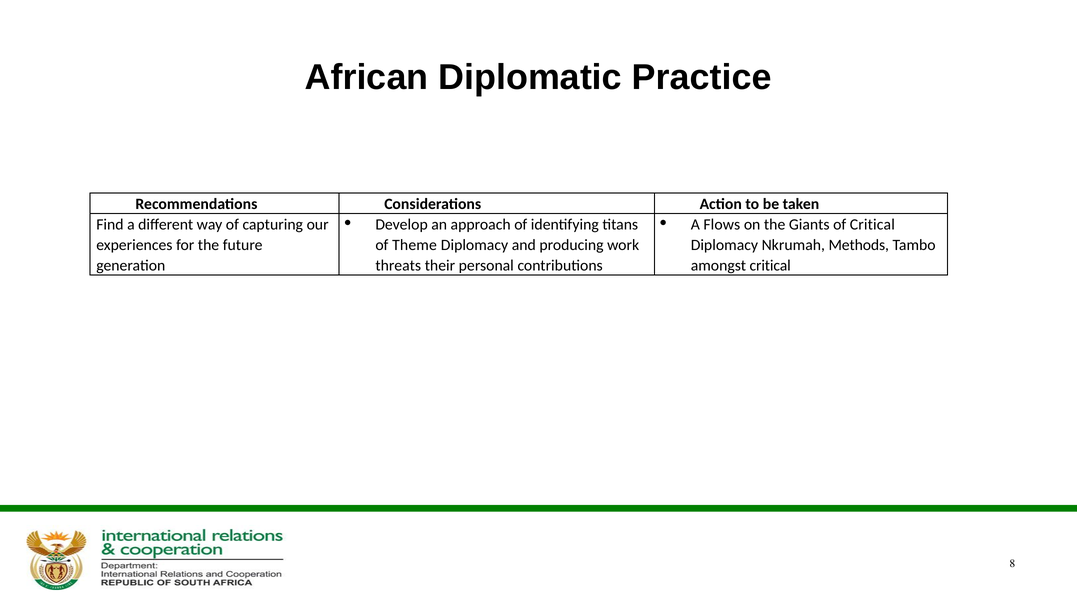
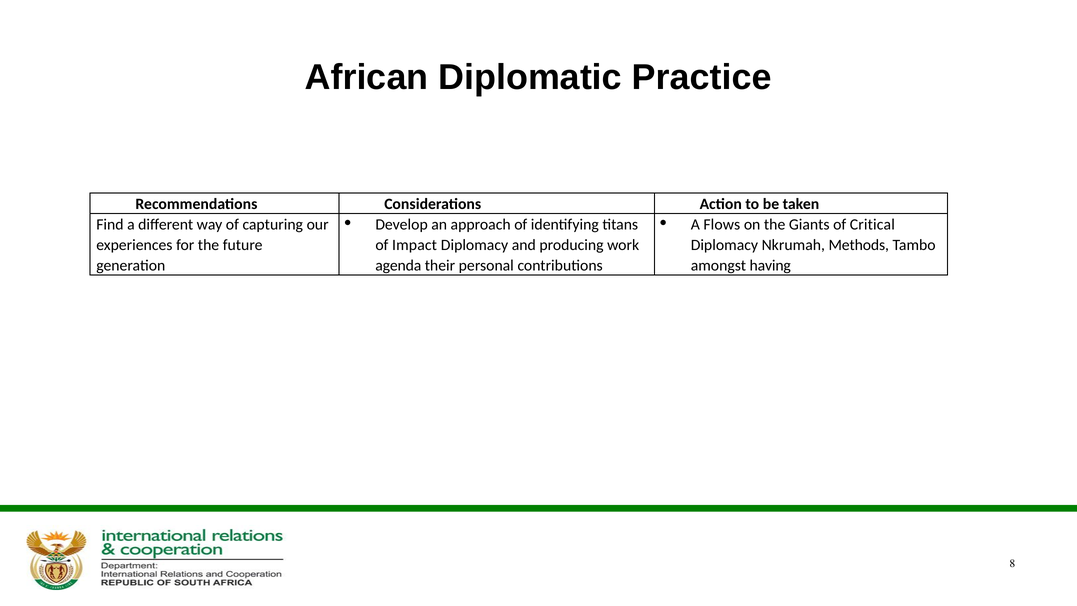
Theme: Theme -> Impact (415, 245)
threats: threats -> agenda (398, 265)
amongst critical: critical -> having (770, 265)
